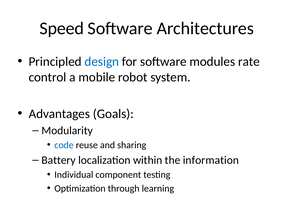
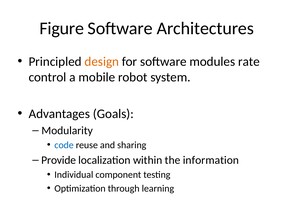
Speed: Speed -> Figure (62, 28)
design colour: blue -> orange (102, 62)
Battery: Battery -> Provide (59, 161)
